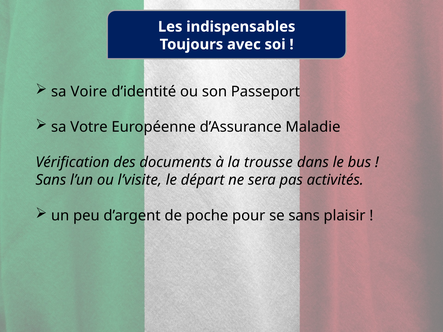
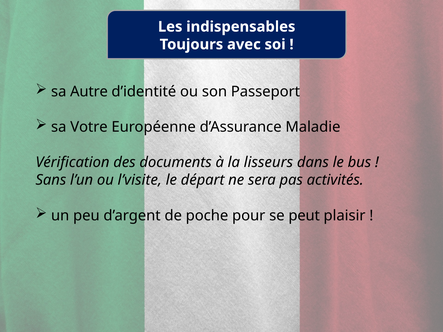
Voire: Voire -> Autre (89, 92)
trousse: trousse -> lisseurs (268, 163)
se sans: sans -> peut (304, 216)
